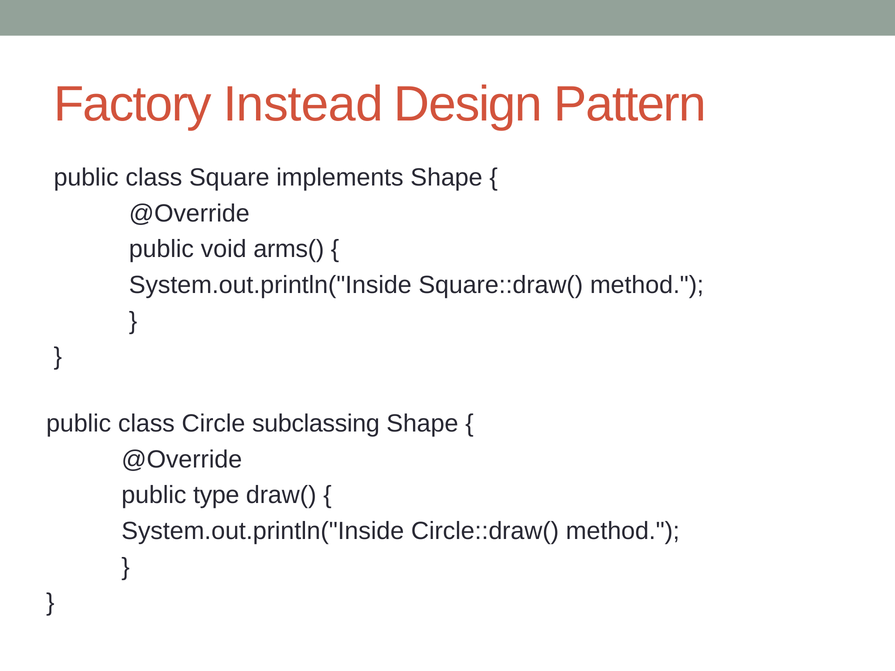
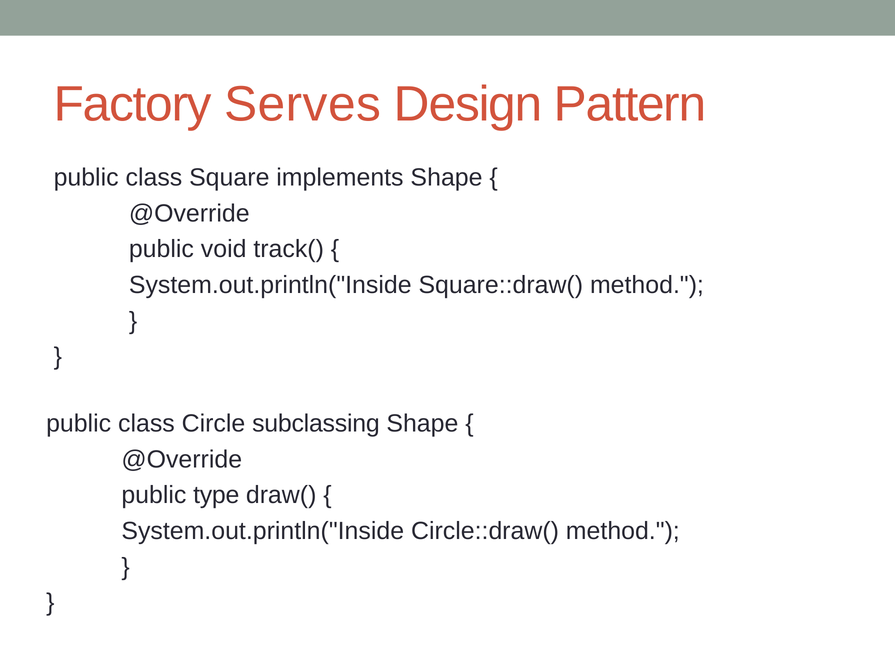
Instead: Instead -> Serves (303, 104)
arms(: arms( -> track( (289, 249)
